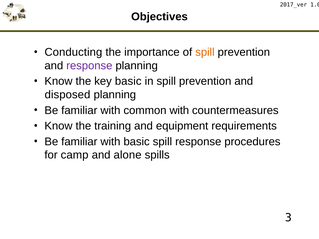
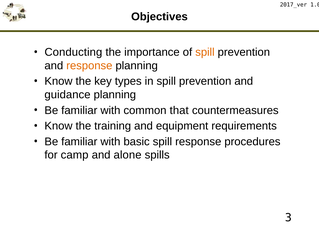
response colour: purple -> orange (89, 66)
key basic: basic -> types (128, 81)
disposed: disposed -> guidance (67, 95)
common with: with -> that (179, 110)
